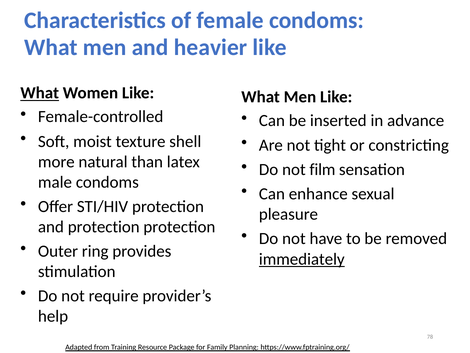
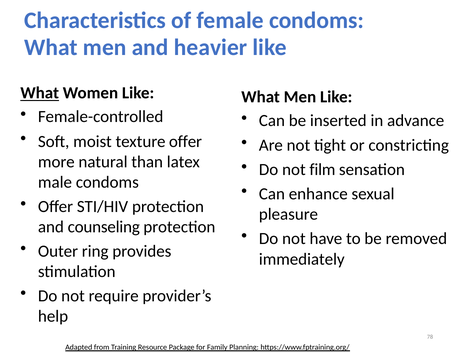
texture shell: shell -> offer (185, 141)
and protection: protection -> counseling (104, 227)
immediately underline: present -> none (302, 259)
